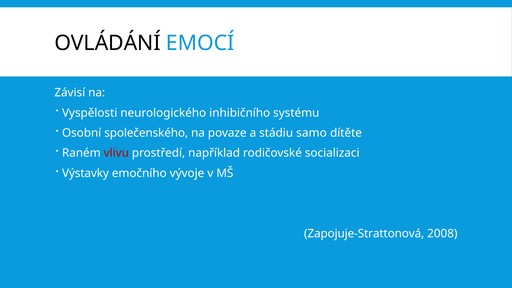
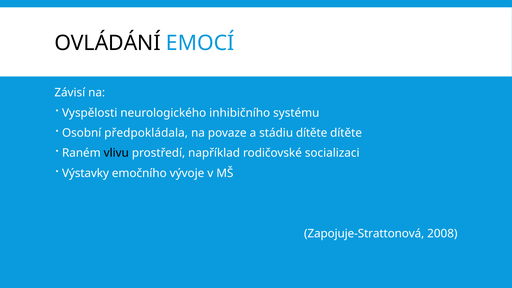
společenského: společenského -> předpokládala (146, 133)
stádiu samo: samo -> dítěte (312, 133)
vlivu colour: red -> black (116, 153)
